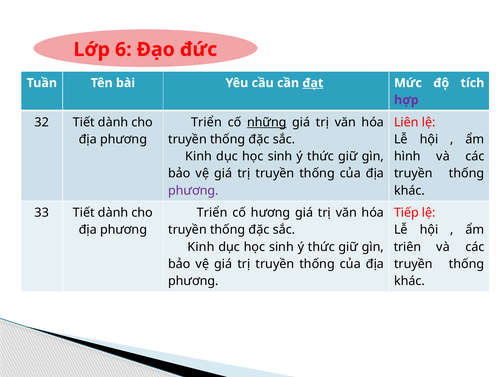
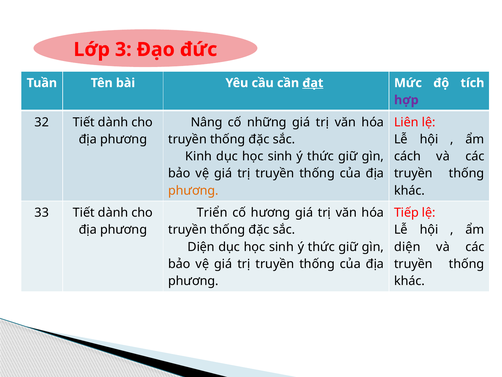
6: 6 -> 3 (123, 49)
Triển: Triển -> Nâng (207, 122)
những underline: present -> none (267, 122)
hình: hình -> cách (407, 156)
phương colour: purple -> orange (193, 190)
Kinh: Kinh -> Diện (201, 247)
triên: triên -> diện (407, 247)
